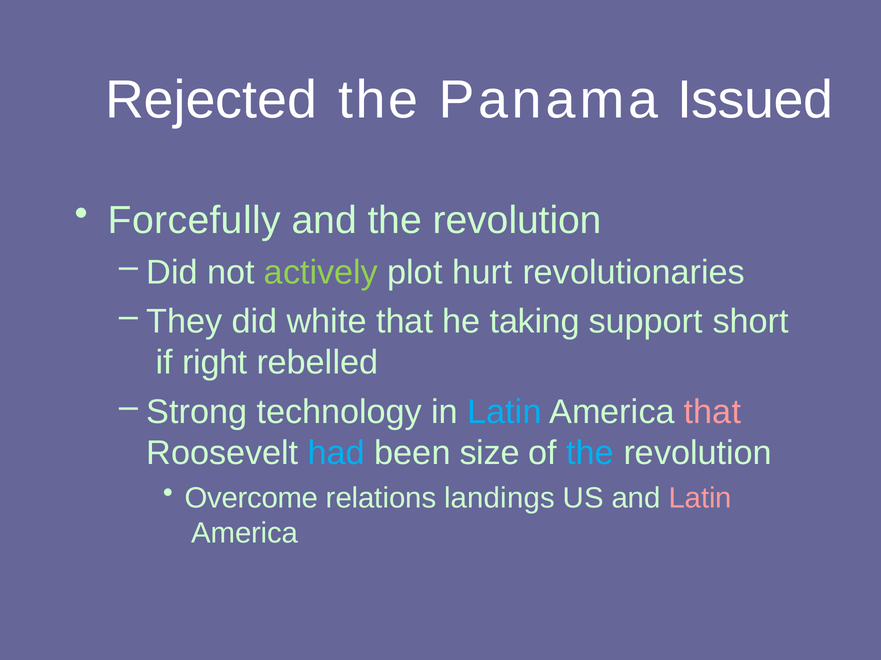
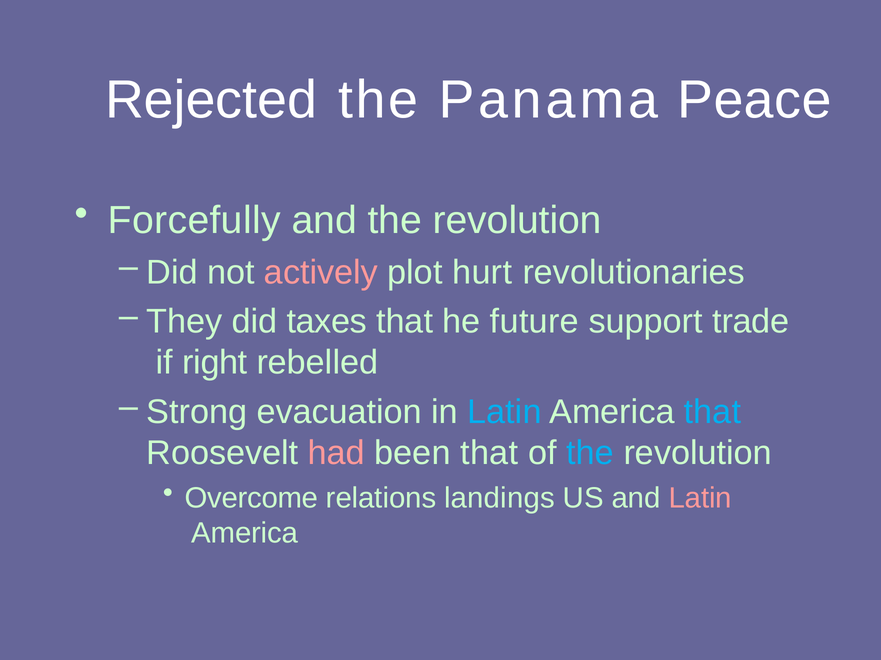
Issued: Issued -> Peace (754, 100)
actively colour: light green -> pink (321, 273)
white: white -> taxes (327, 322)
taking: taking -> future (534, 322)
short: short -> trade (751, 322)
technology: technology -> evacuation (339, 412)
that colour: pink -> light blue (712, 412)
had colour: light blue -> pink (336, 453)
been size: size -> that (489, 453)
